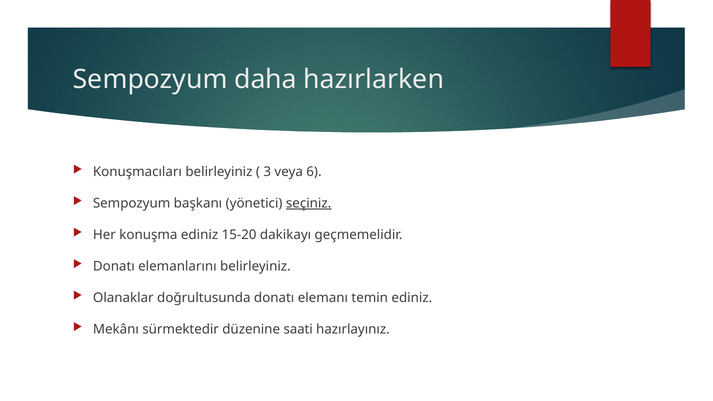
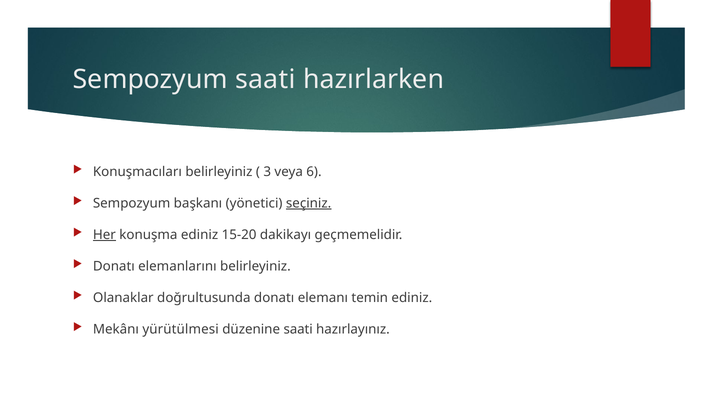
Sempozyum daha: daha -> saati (265, 79)
Her underline: none -> present (104, 235)
sürmektedir: sürmektedir -> yürütülmesi (181, 329)
